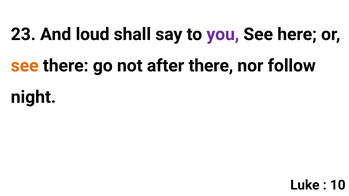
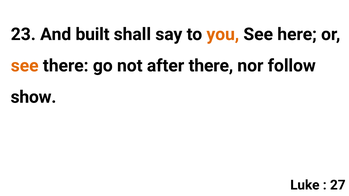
loud: loud -> built (93, 34)
you colour: purple -> orange (223, 34)
night: night -> show (33, 97)
10: 10 -> 27 (338, 185)
